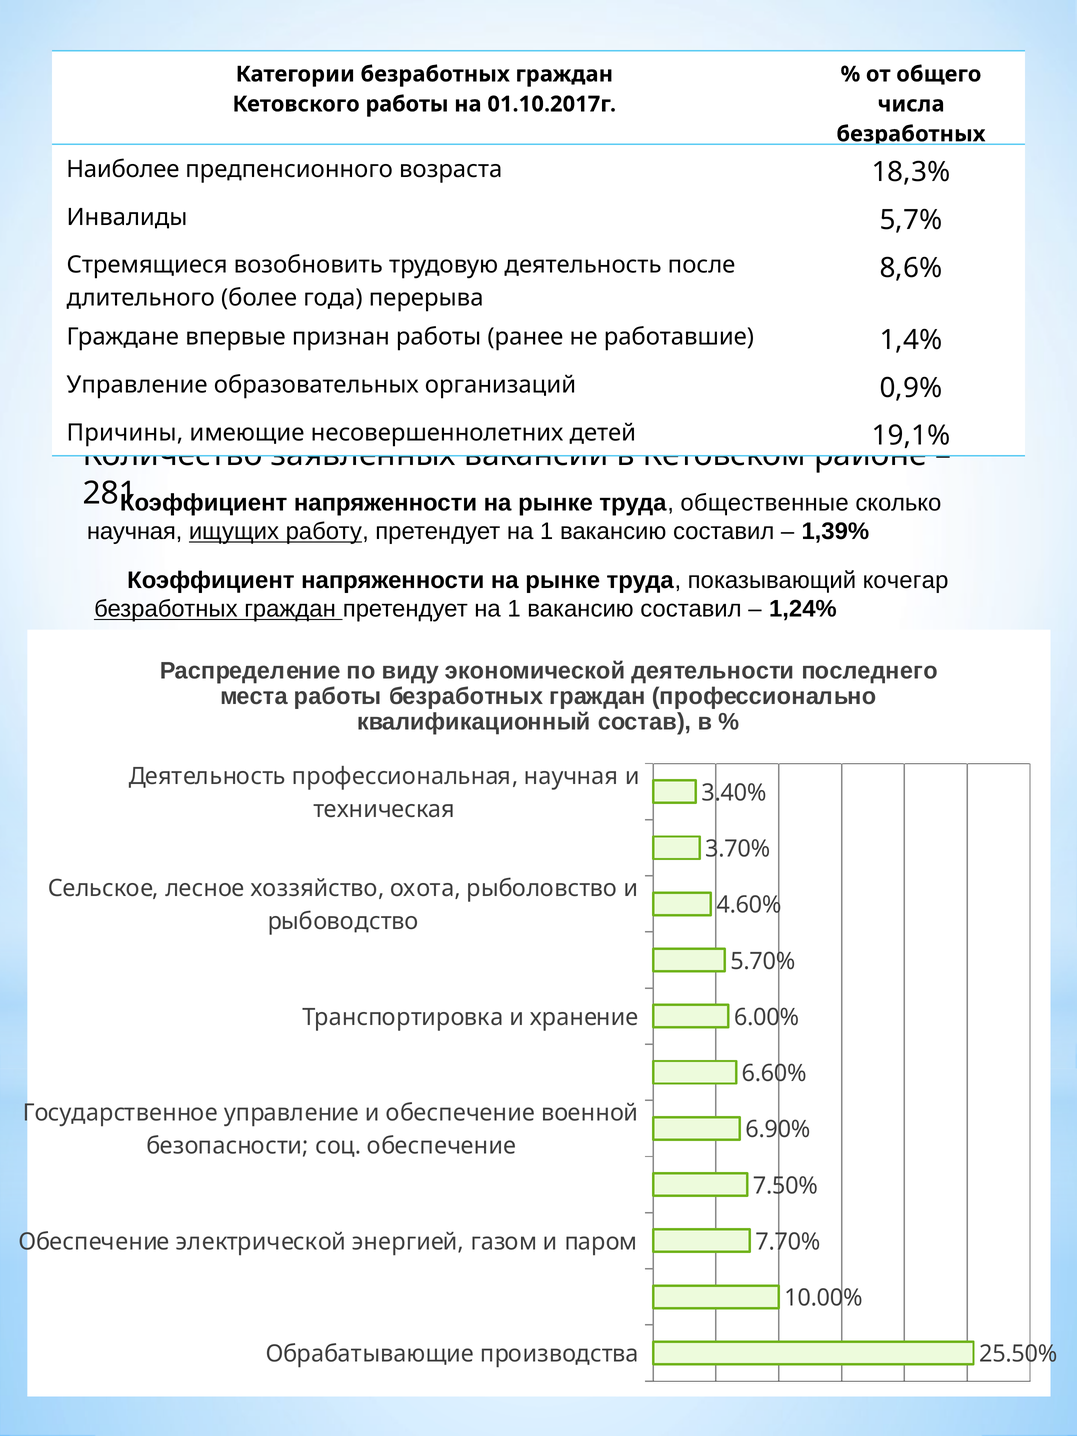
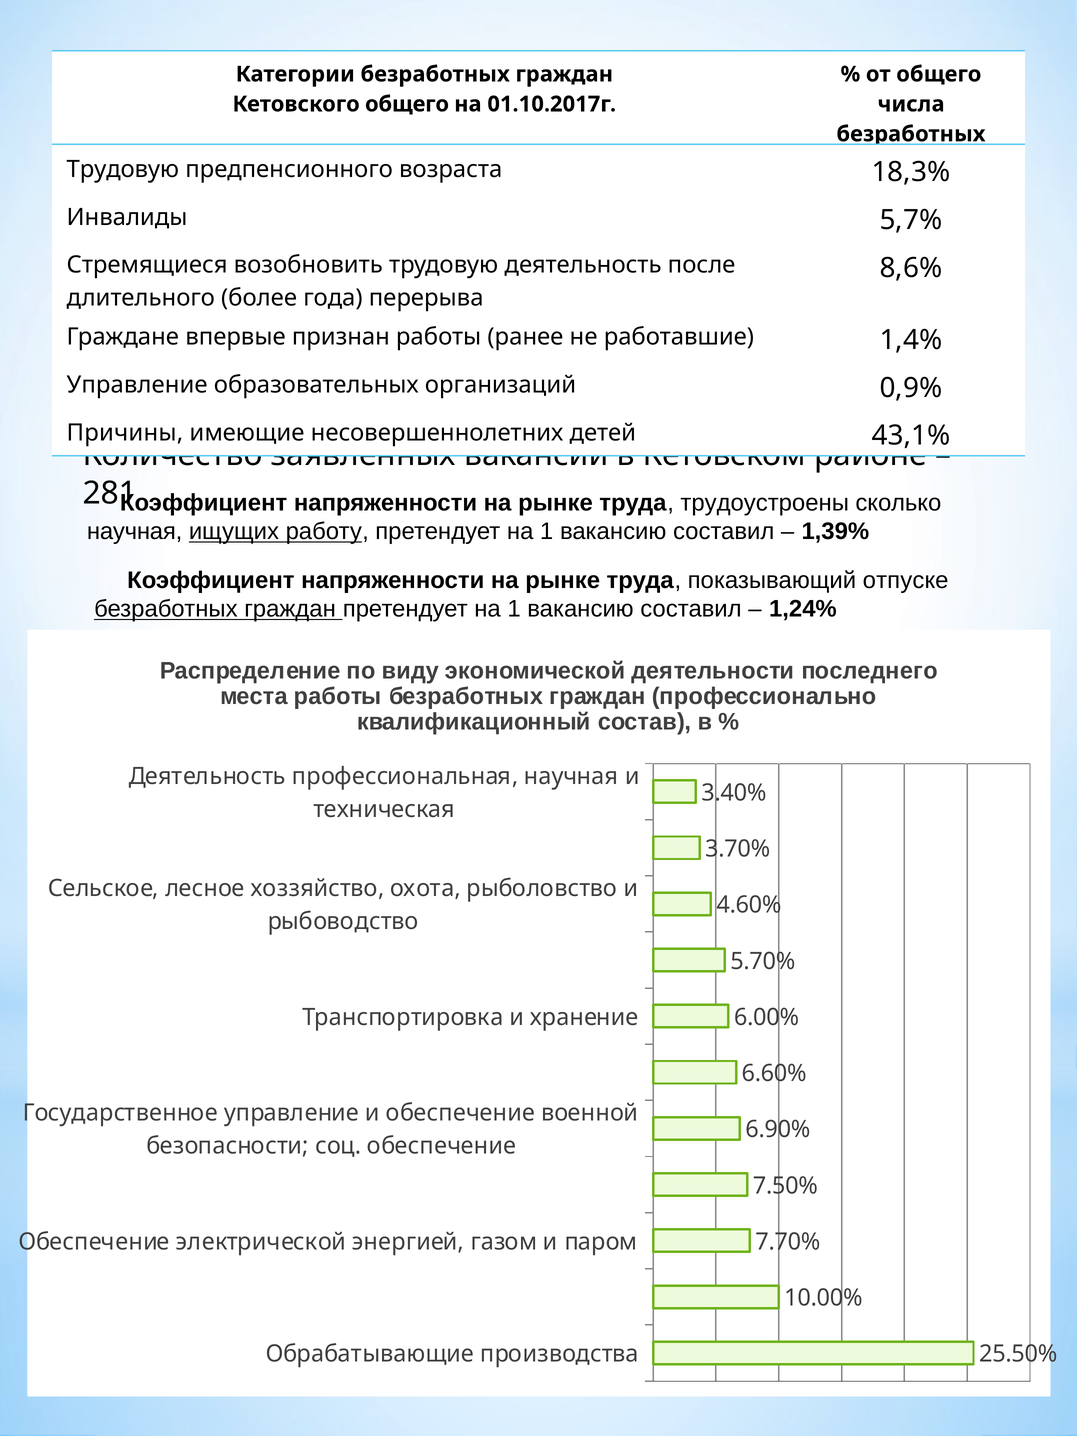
Кетовского работы: работы -> общего (407, 104)
Наиболее: Наиболее -> Трудовую (123, 169)
19,1%: 19,1% -> 43,1% (911, 436)
общественные: общественные -> трудоустроены (765, 503)
кочегар: кочегар -> отпуске (906, 580)
